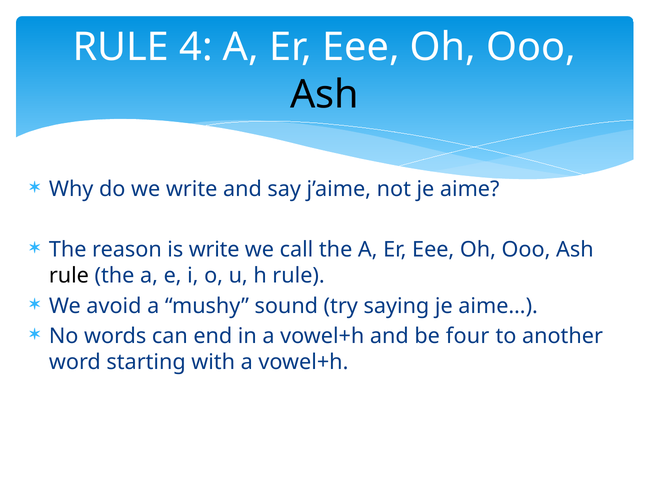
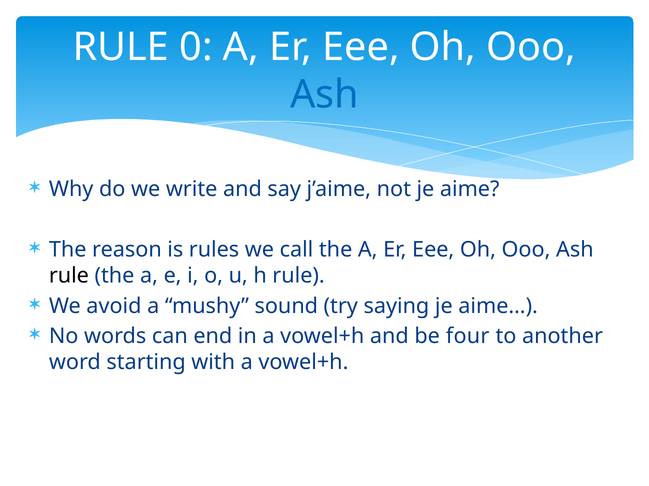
4: 4 -> 0 (196, 47)
Ash colour: black -> blue (324, 95)
is write: write -> rules (214, 250)
